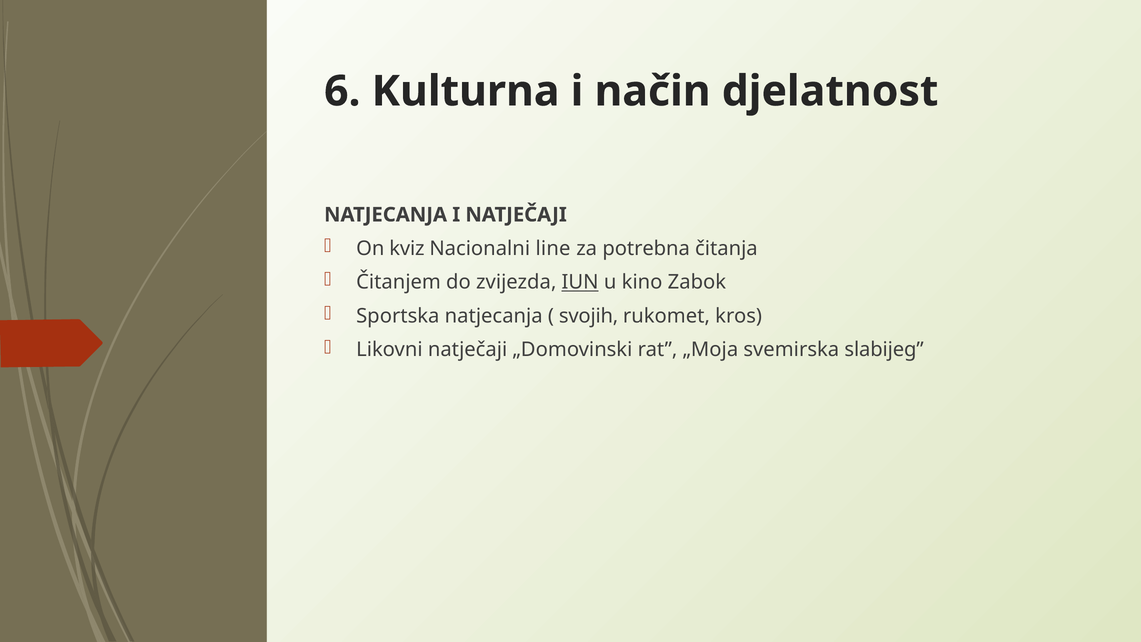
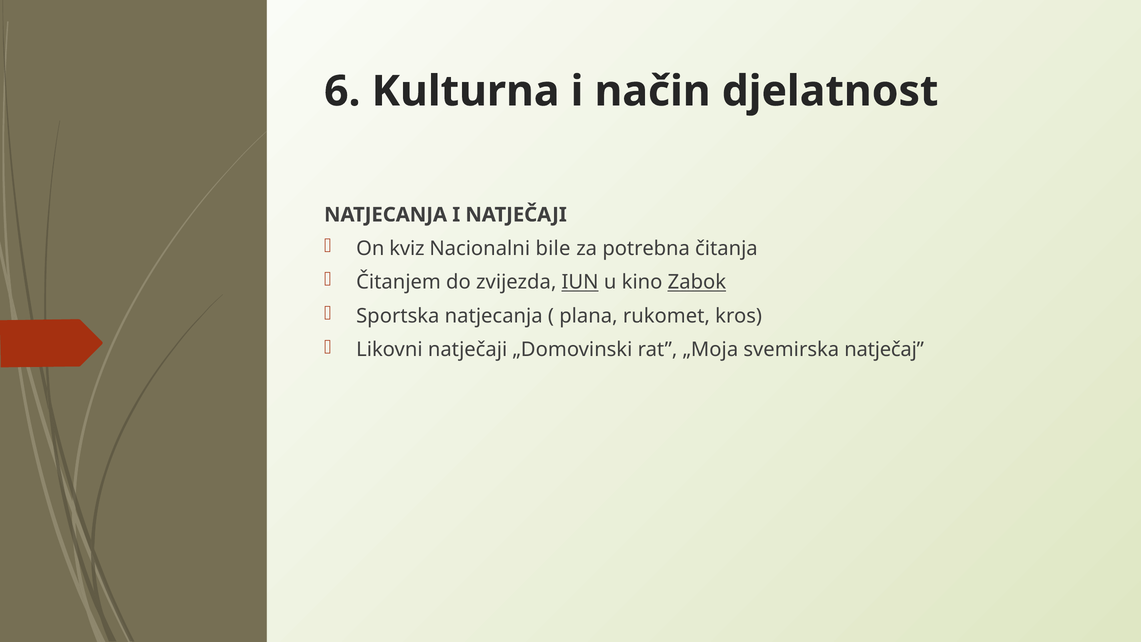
line: line -> bile (553, 248)
Zabok underline: none -> present (697, 282)
svojih: svojih -> plana (588, 316)
slabijeg: slabijeg -> natječaj (884, 350)
